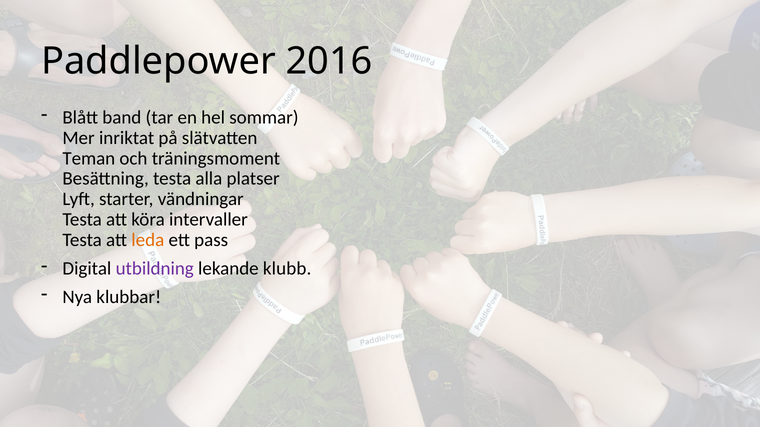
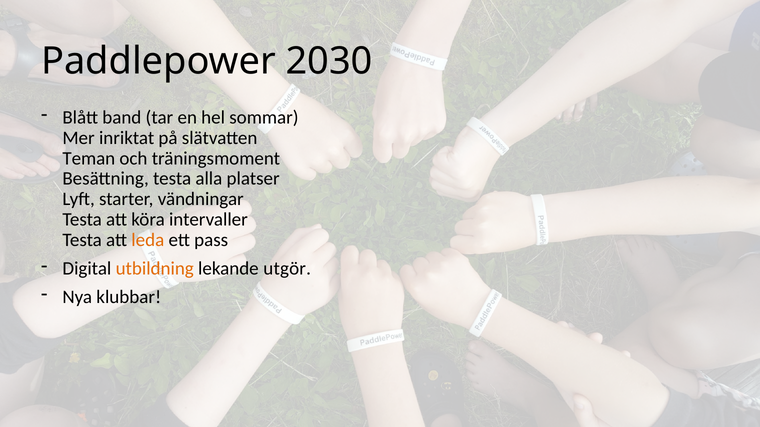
2016: 2016 -> 2030 (329, 61)
utbildning colour: purple -> orange (155, 269)
klubb: klubb -> utgör (287, 269)
